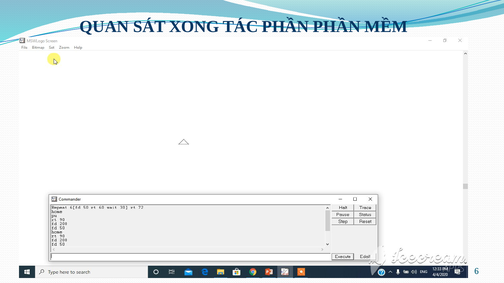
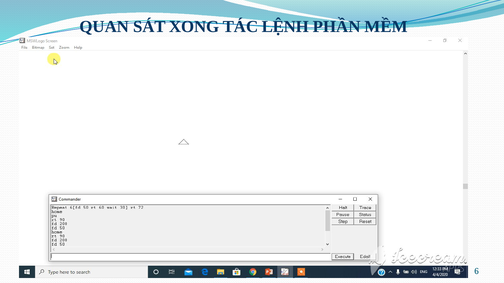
TÁC PHẦN: PHẦN -> LỆNH (285, 27)
